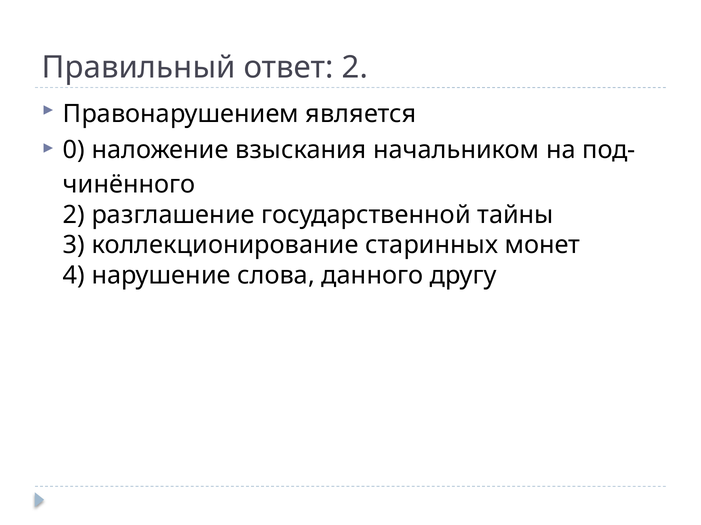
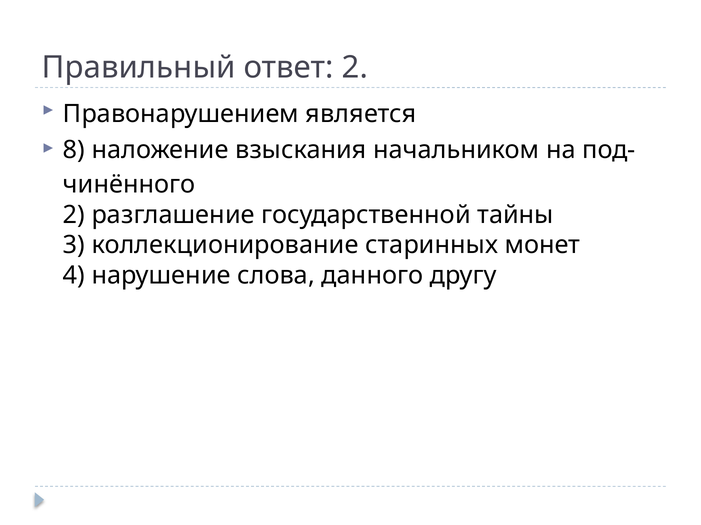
0: 0 -> 8 (74, 150)
